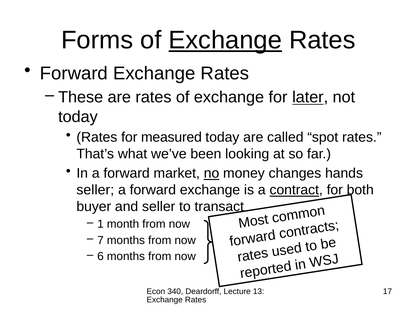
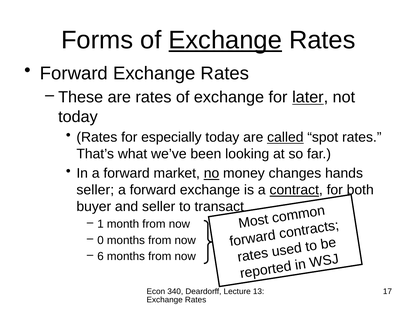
measured: measured -> especially (171, 138)
called underline: none -> present (285, 138)
7: 7 -> 0 (100, 241)
